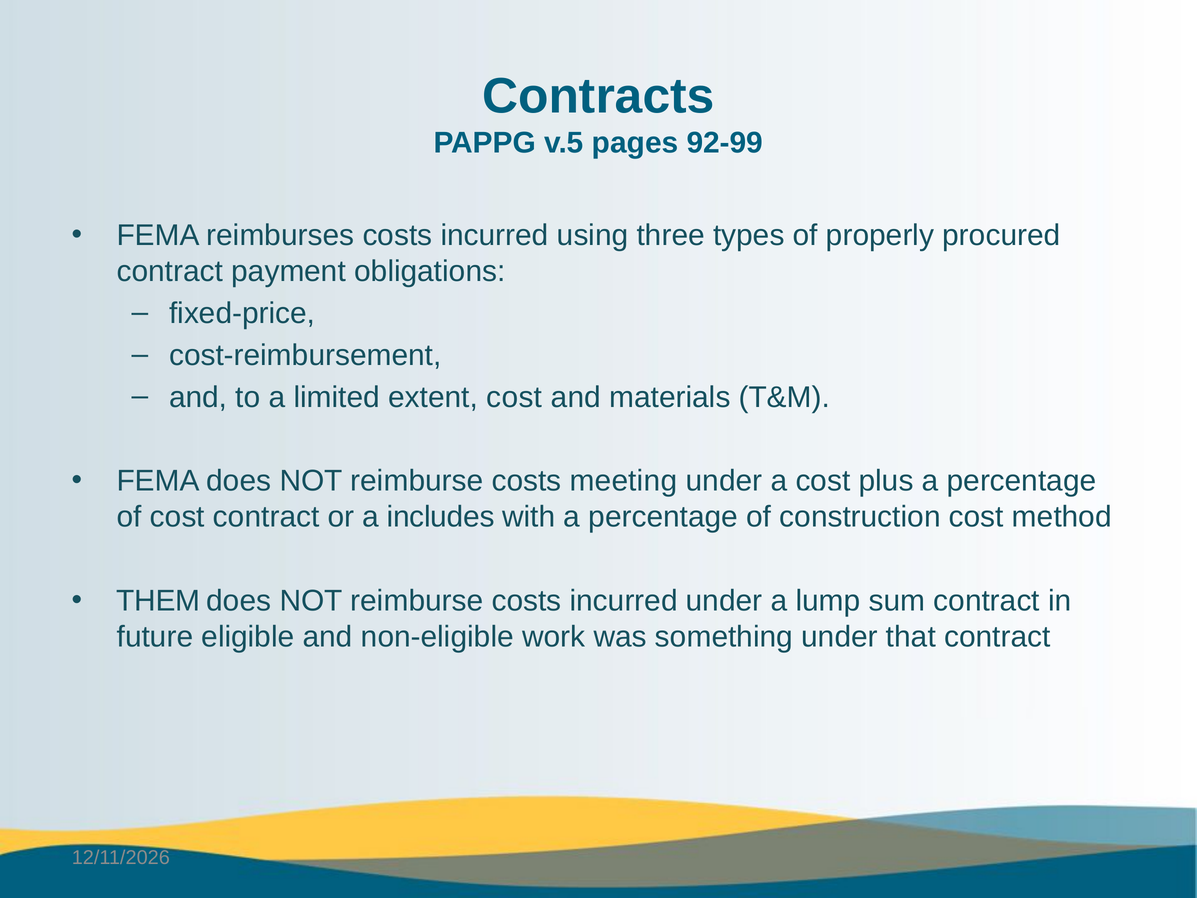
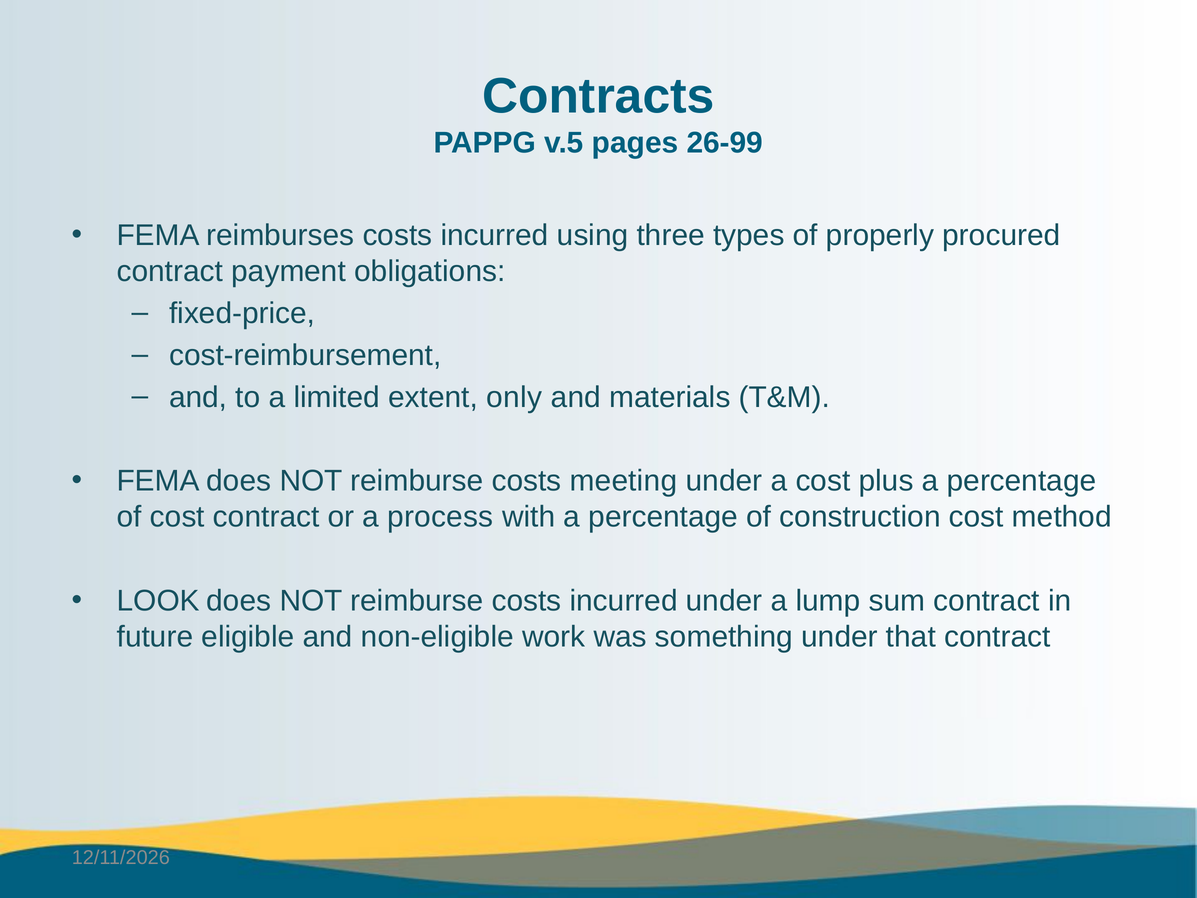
92-99: 92-99 -> 26-99 (725, 143)
extent cost: cost -> only (514, 397)
includes: includes -> process (440, 517)
THEM: THEM -> LOOK (158, 601)
